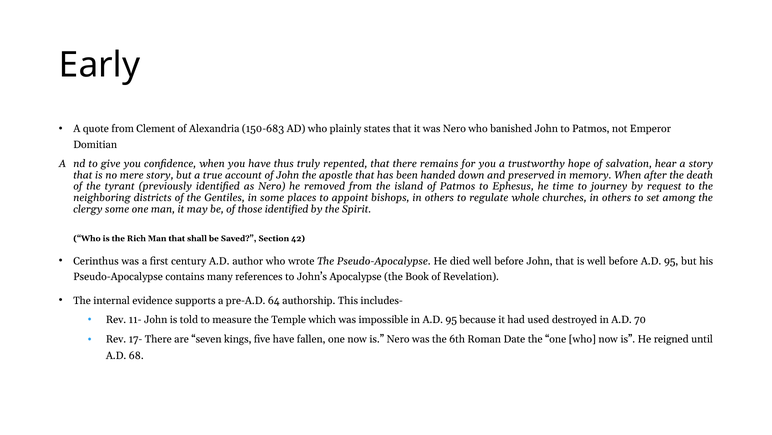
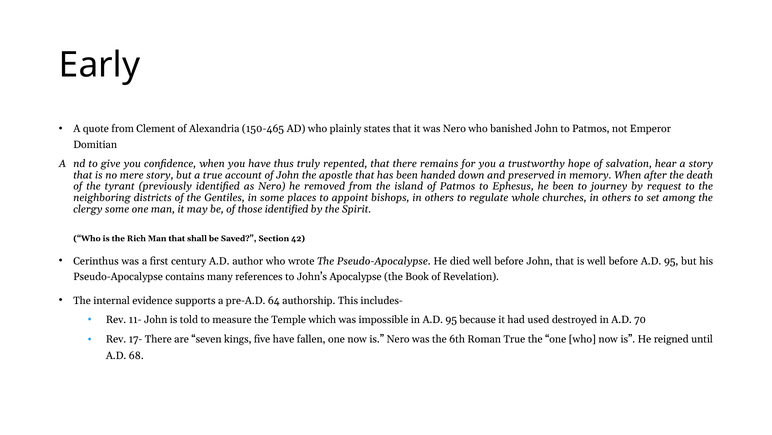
150-683: 150-683 -> 150-465 (263, 129)
he time: time -> been (563, 186)
Roman Date: Date -> True (514, 339)
